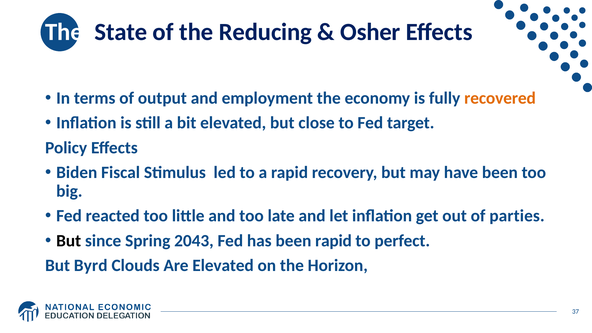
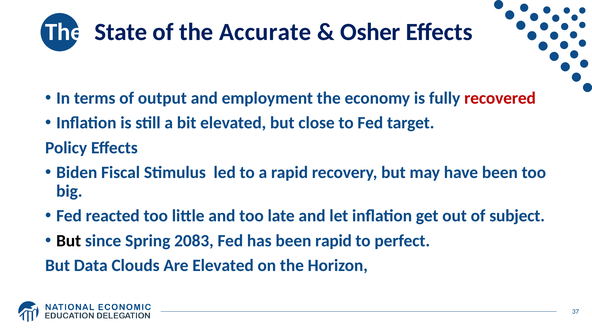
Reducing: Reducing -> Accurate (265, 32)
recovered colour: orange -> red (500, 98)
parties: parties -> subject (517, 216)
2043: 2043 -> 2083 (194, 241)
Byrd: Byrd -> Data (91, 266)
